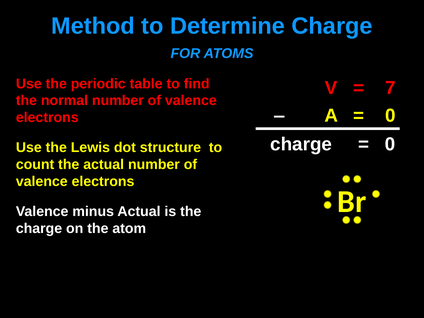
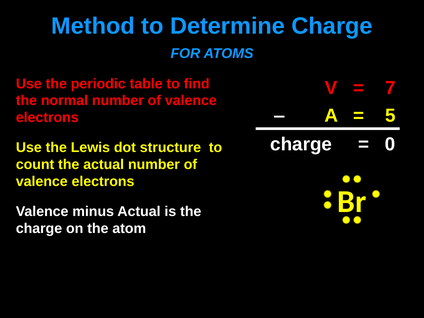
0: 0 -> 5 (390, 116)
